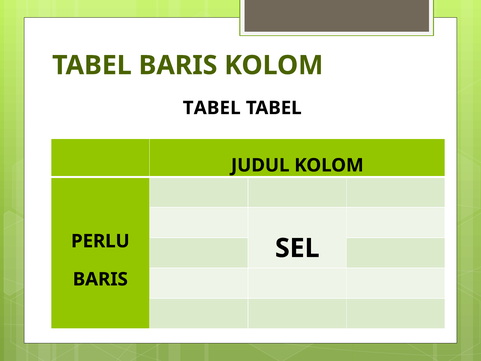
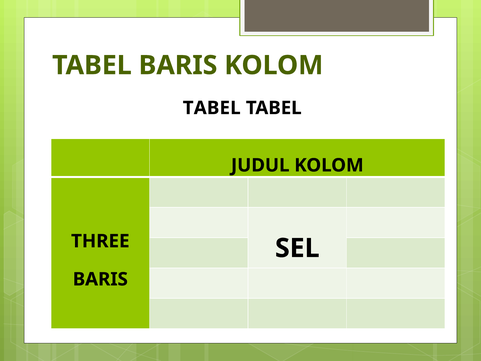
PERLU: PERLU -> THREE (100, 241)
